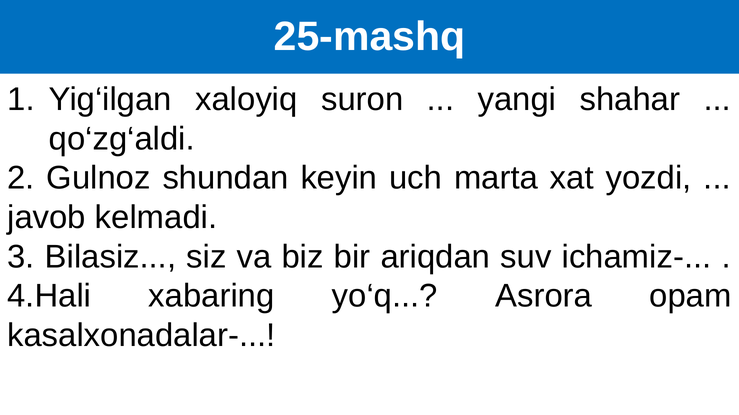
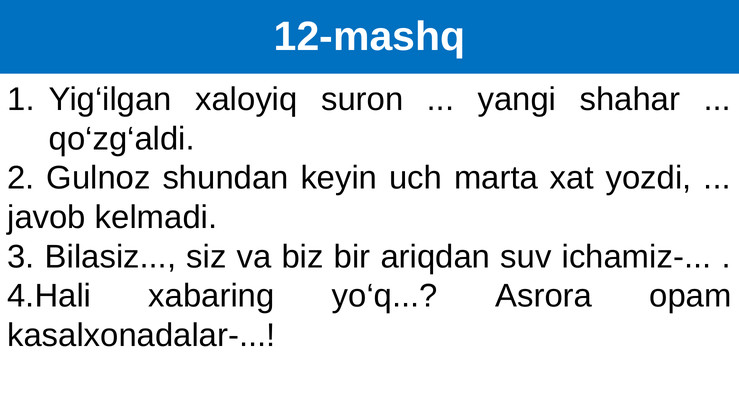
25-mashq: 25-mashq -> 12-mashq (370, 37)
